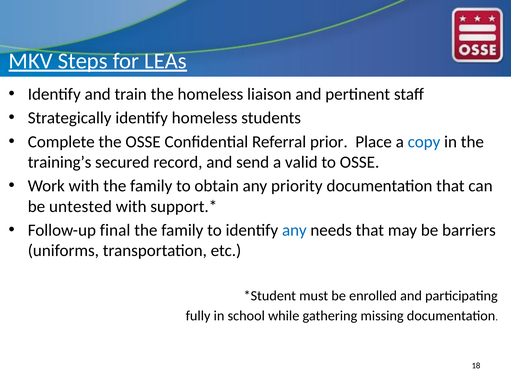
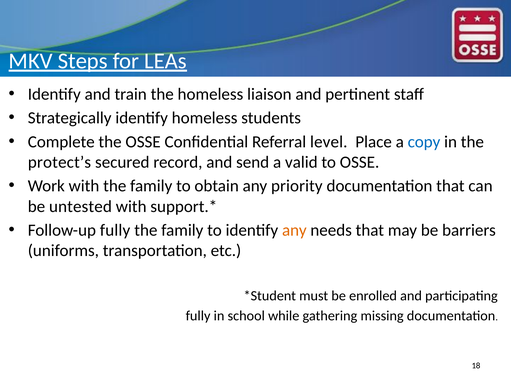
prior: prior -> level (329, 142)
training’s: training’s -> protect’s (59, 162)
Follow-up final: final -> fully (115, 230)
any colour: blue -> orange (294, 230)
